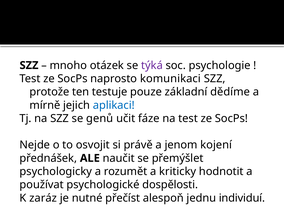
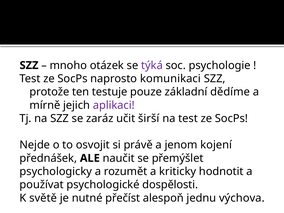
aplikaci colour: blue -> purple (114, 105)
genů: genů -> zaráz (100, 118)
fáze: fáze -> širší (149, 118)
zaráz: zaráz -> světě (43, 198)
individuí: individuí -> výchova (242, 198)
